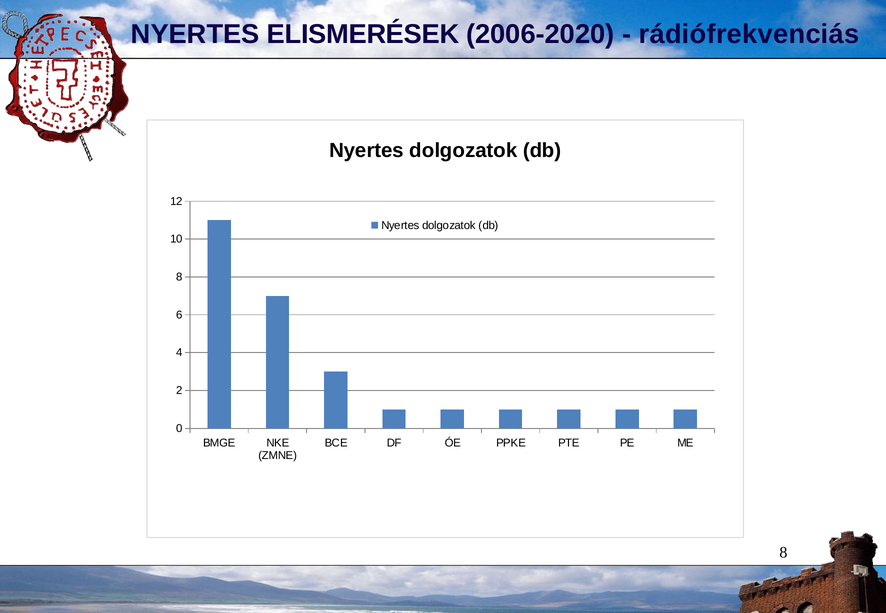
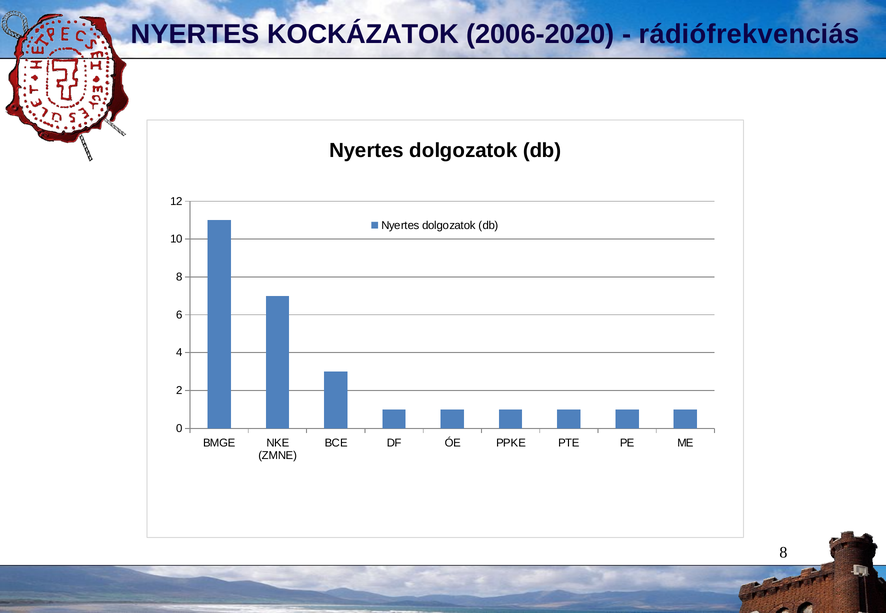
ELISMERÉSEK: ELISMERÉSEK -> KOCKÁZATOK (363, 35)
